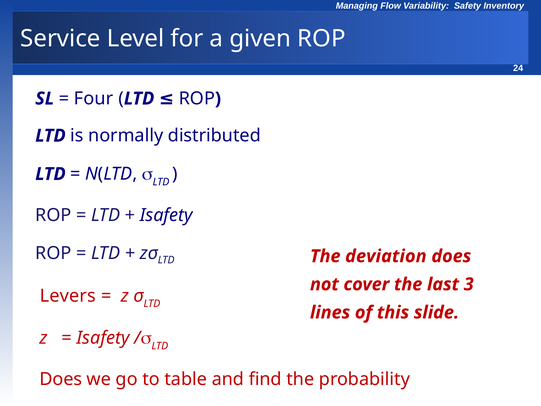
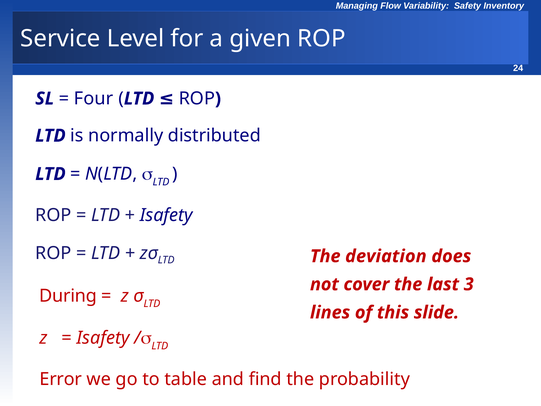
Levers: Levers -> During (68, 296)
Does: Does -> Error (61, 379)
